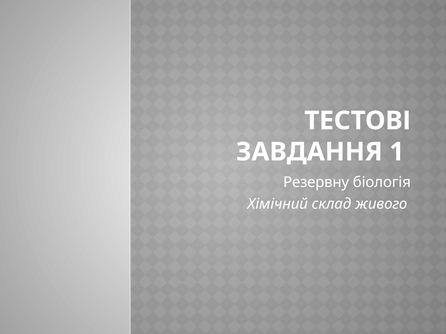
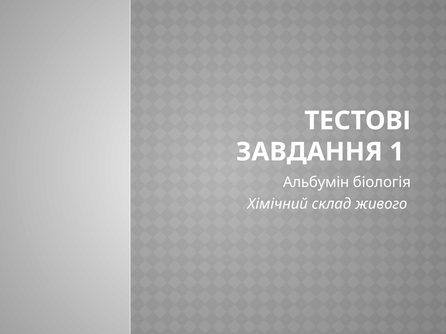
Резервну: Резервну -> Альбумін (316, 183)
